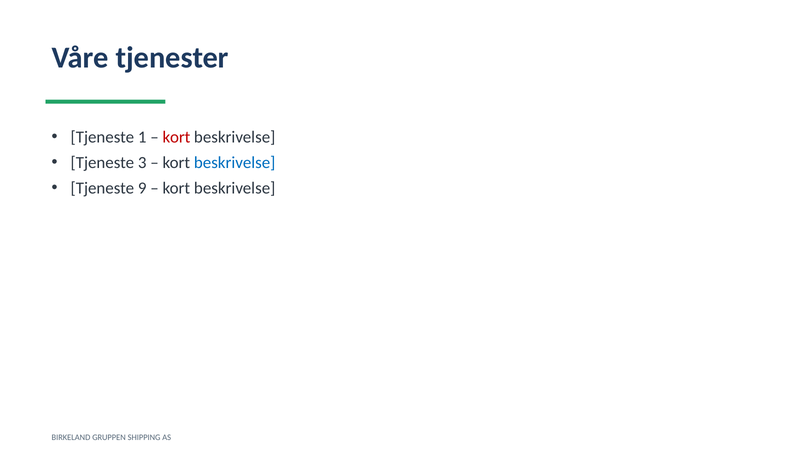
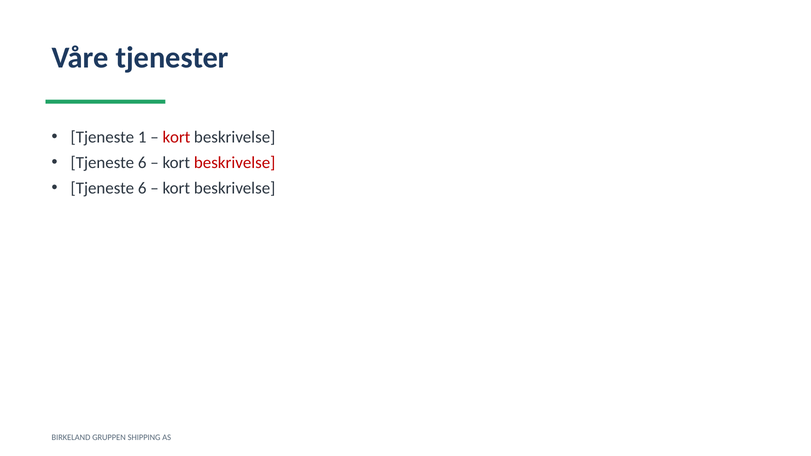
3: 3 -> 6 (142, 163)
beskrivelse colour: blue -> red (235, 163)
9: 9 -> 6 (142, 188)
